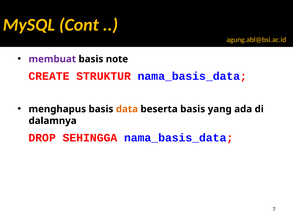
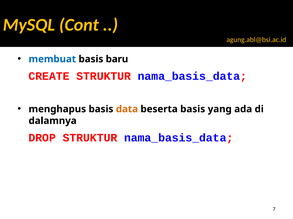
membuat colour: purple -> blue (52, 59)
note: note -> baru (117, 59)
DROP SEHINGGA: SEHINGGA -> STRUKTUR (90, 138)
